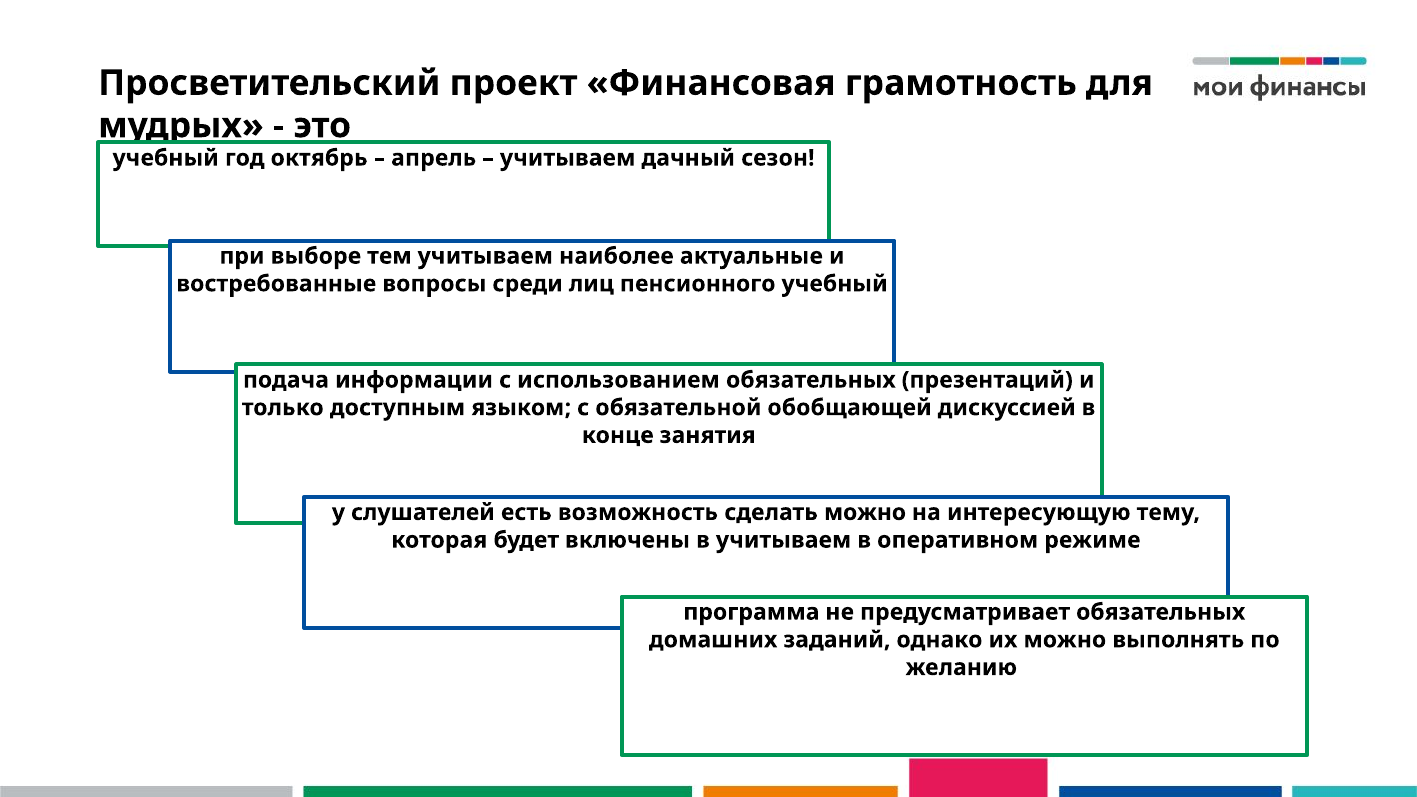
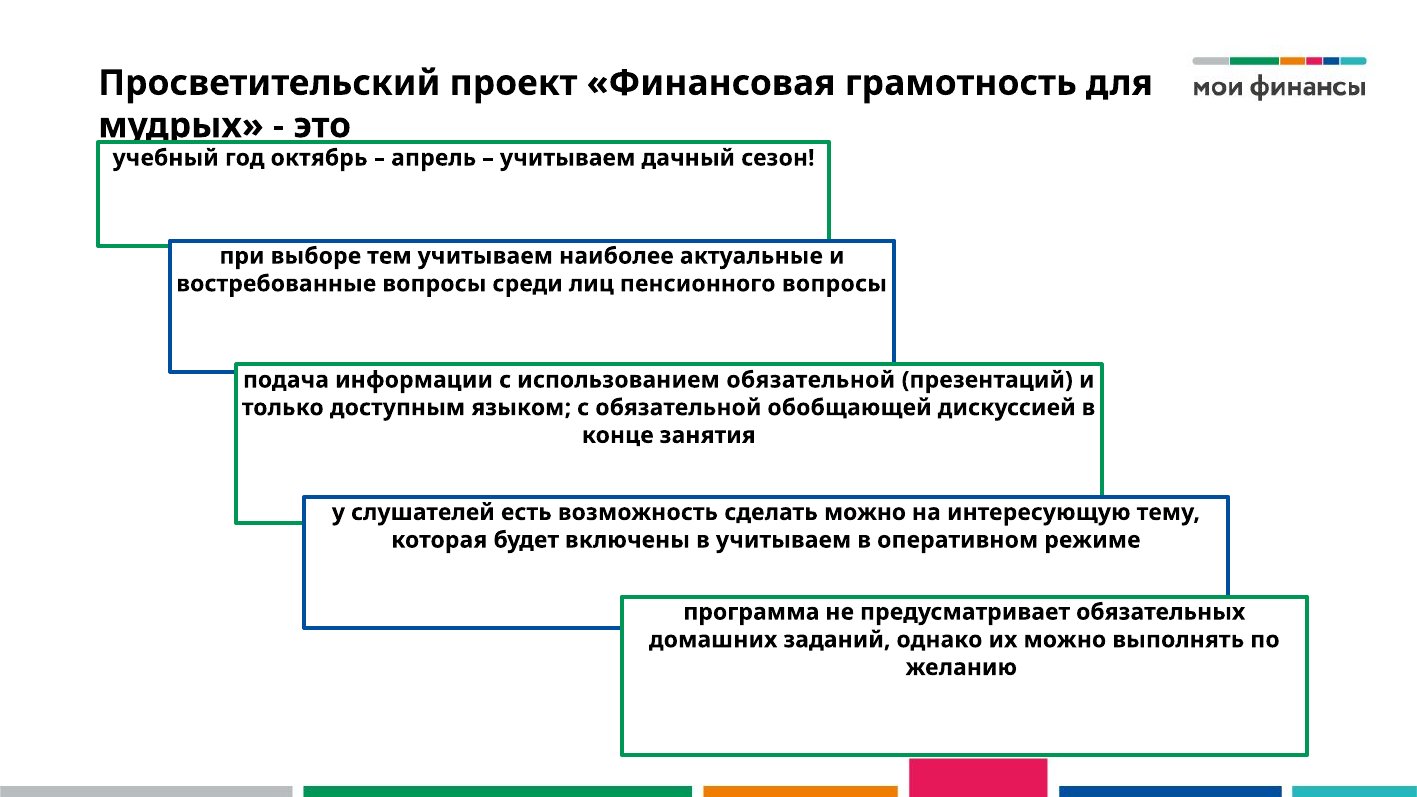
пенсионного учебный: учебный -> вопросы (834, 284)
использованием обязательных: обязательных -> обязательной (811, 380)
